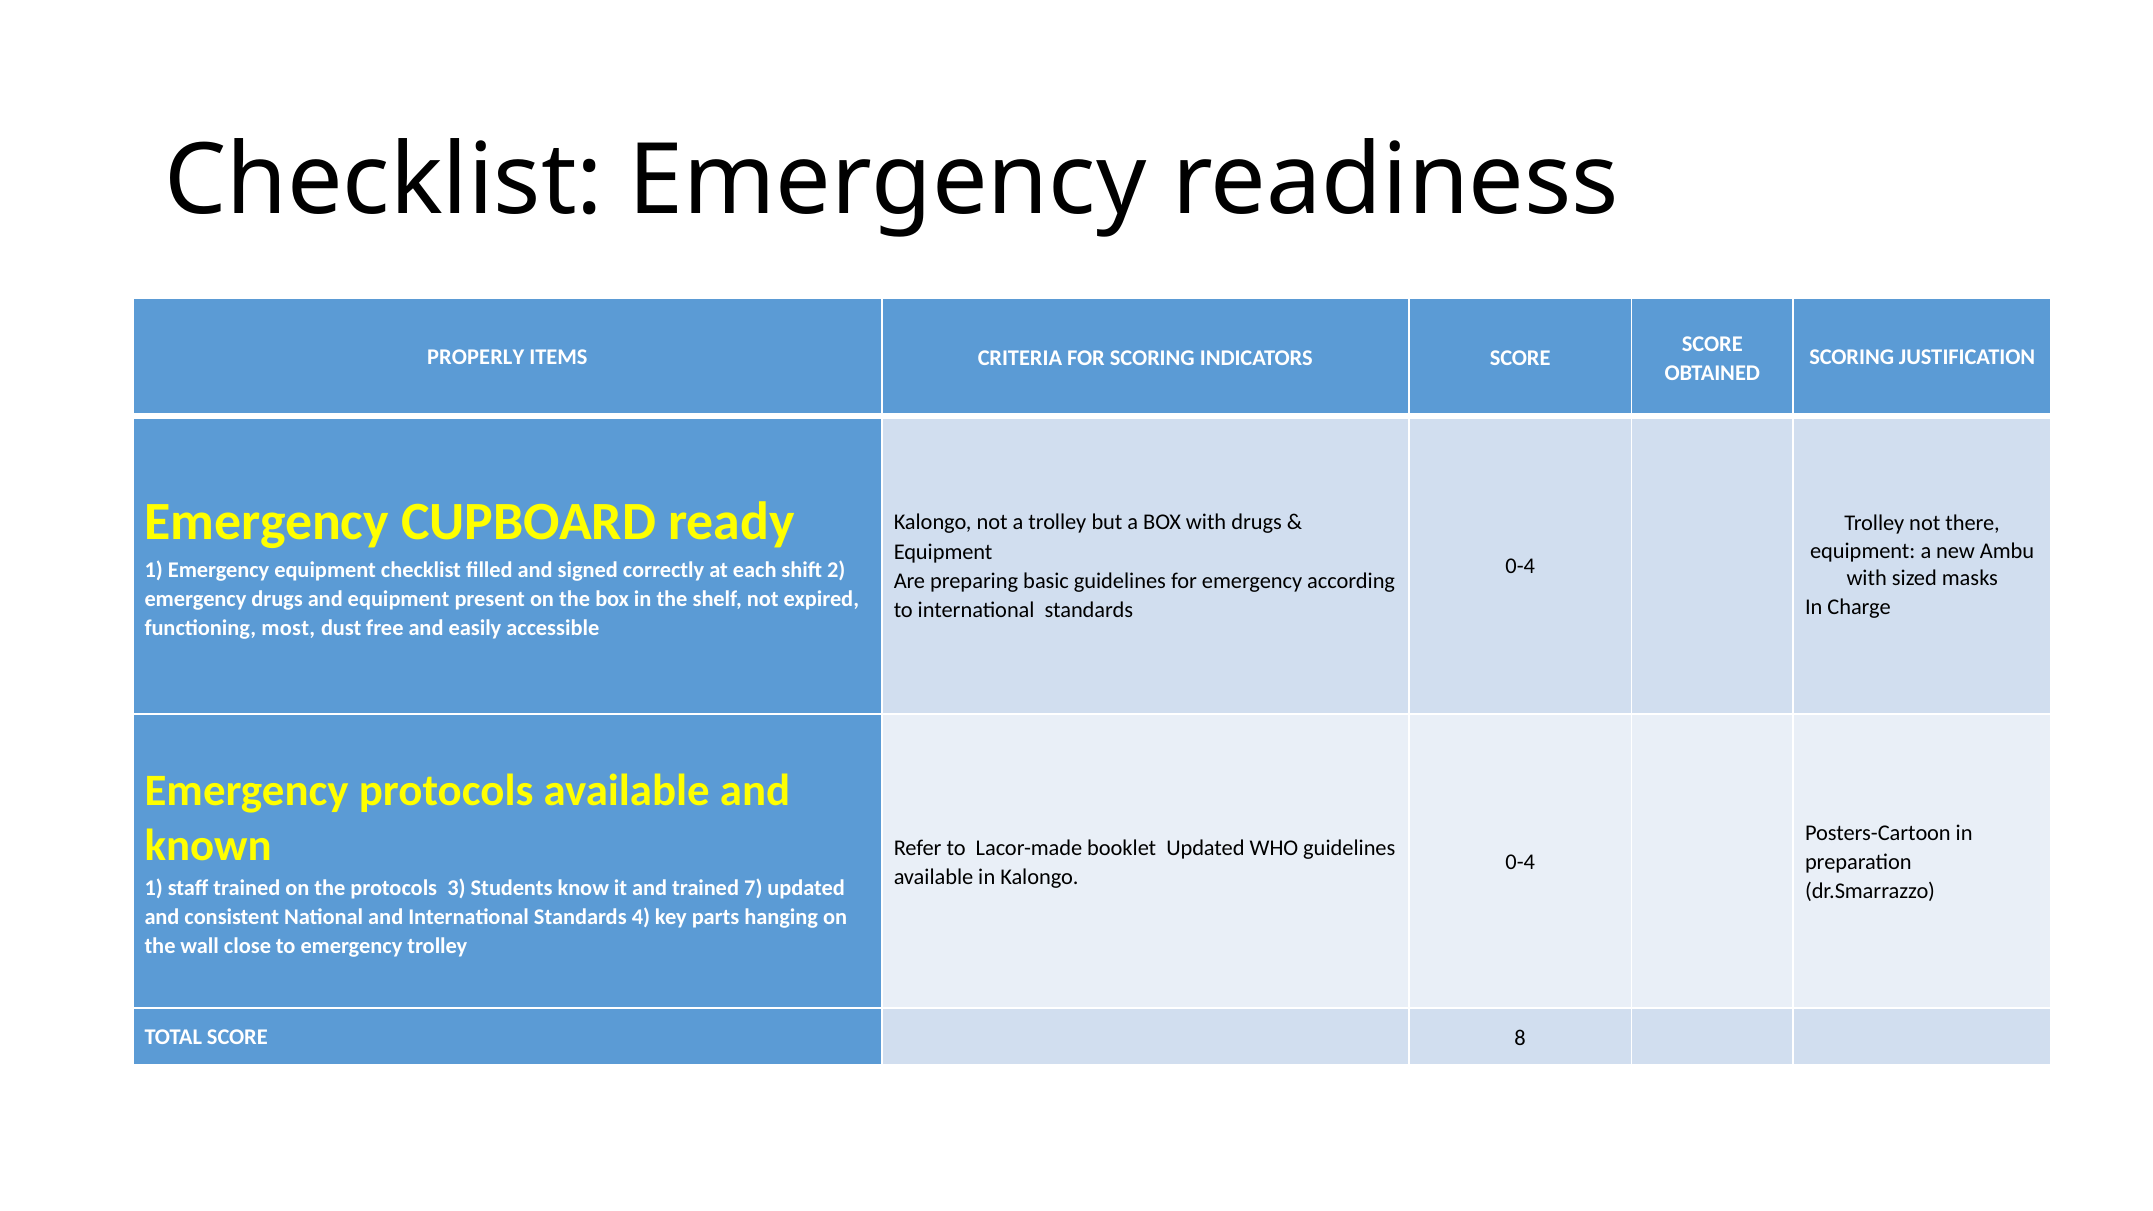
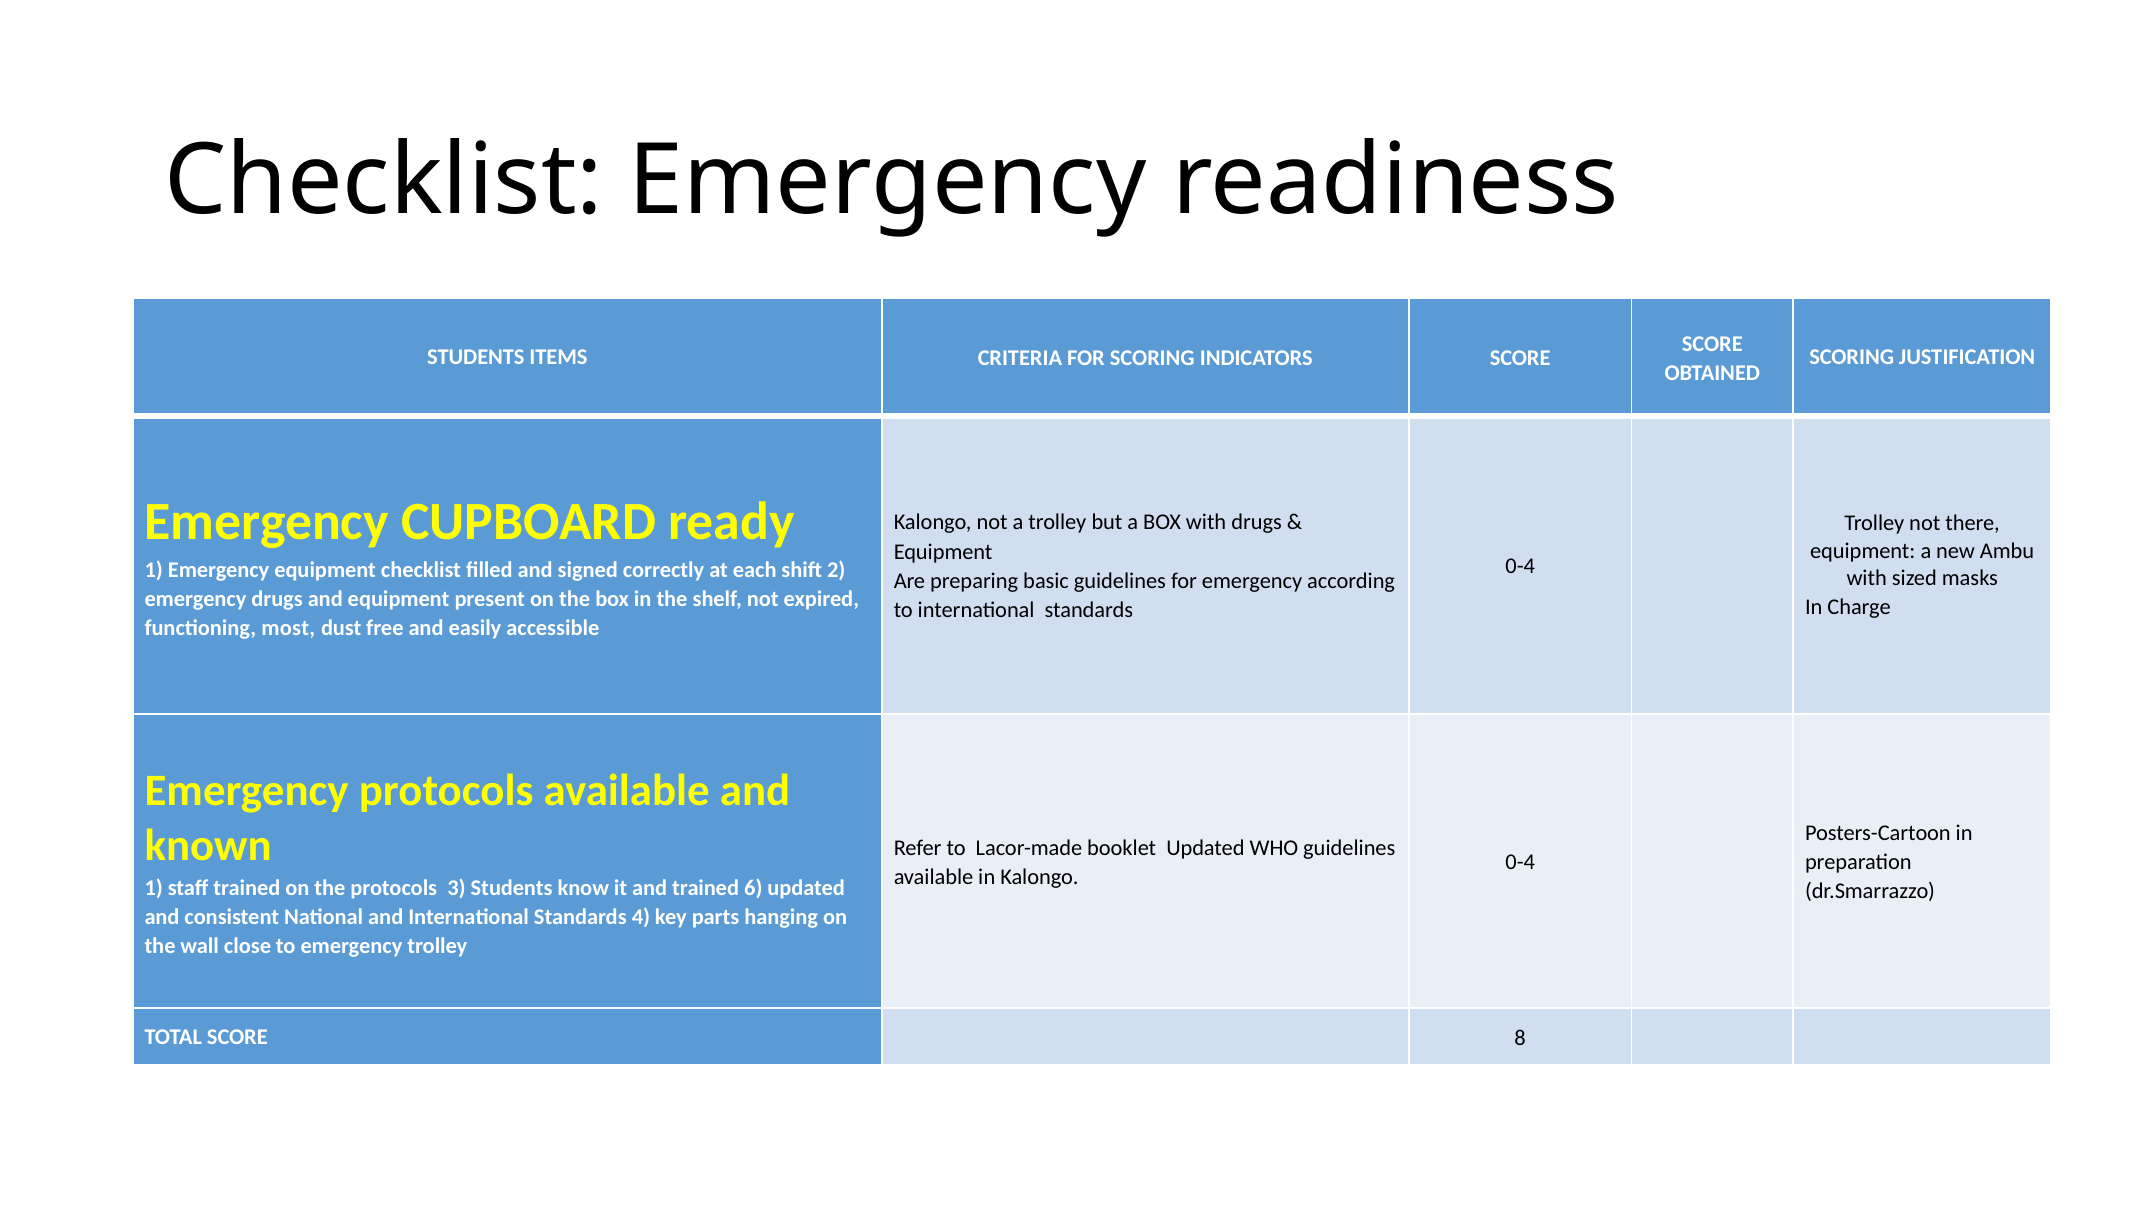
PROPERLY: PROPERLY -> STUDENTS (476, 357)
7: 7 -> 6 (753, 888)
